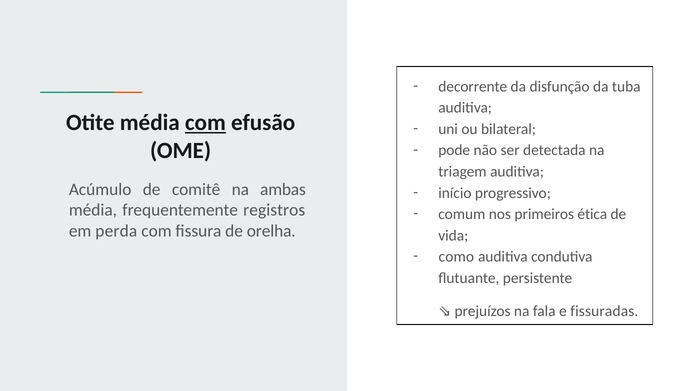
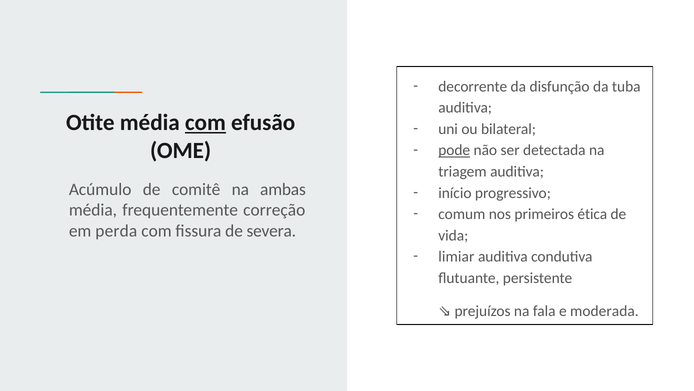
pode underline: none -> present (454, 150)
registros: registros -> correção (274, 210)
orelha: orelha -> severa (271, 231)
como: como -> limiar (456, 256)
fissuradas: fissuradas -> moderada (604, 310)
